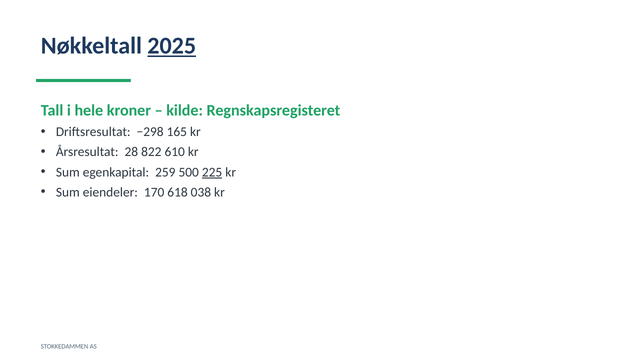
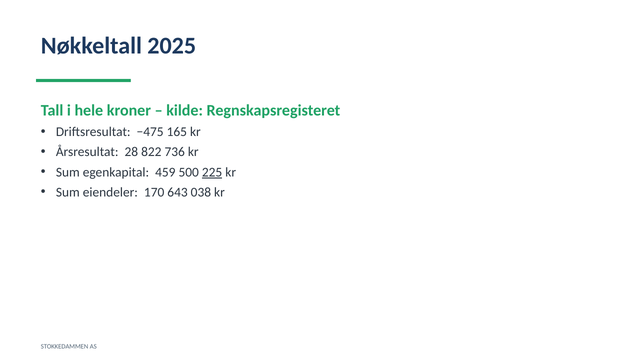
2025 underline: present -> none (172, 46)
−298: −298 -> −475 (150, 132)
610: 610 -> 736 (175, 152)
259: 259 -> 459 (165, 172)
618: 618 -> 643 (178, 192)
